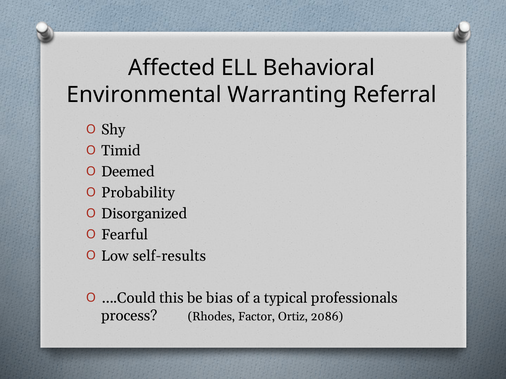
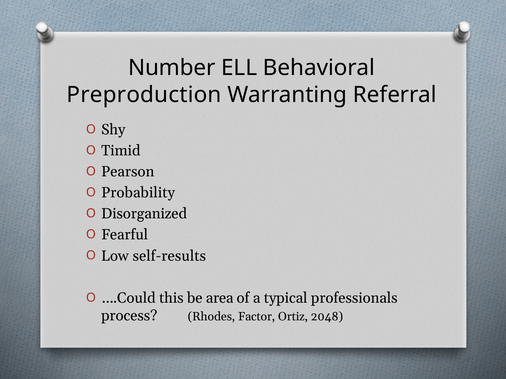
Affected: Affected -> Number (172, 68)
Environmental: Environmental -> Preproduction (144, 95)
Deemed: Deemed -> Pearson (128, 172)
bias: bias -> area (220, 298)
2086: 2086 -> 2048 (327, 317)
